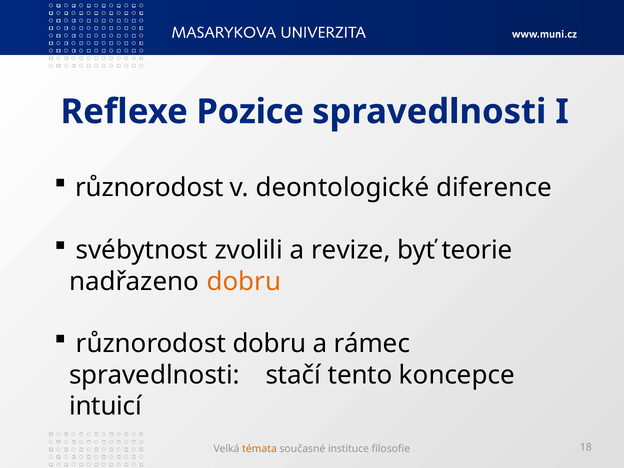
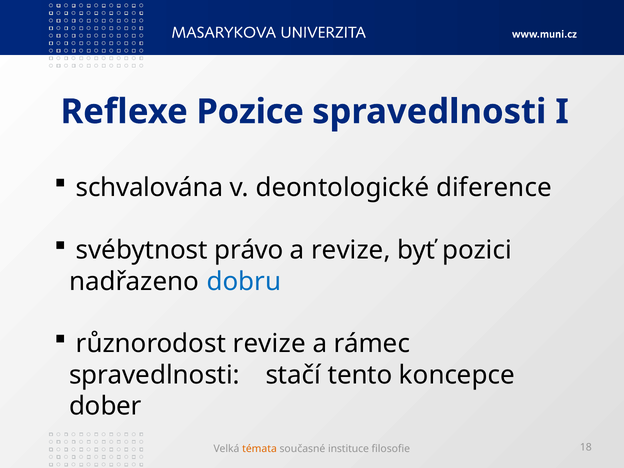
různorodost: různorodost -> schvalována (150, 188)
zvolili: zvolili -> právo (249, 250)
teorie: teorie -> pozici (477, 250)
dobru colour: orange -> blue (244, 281)
různorodost dobru: dobru -> revize (269, 344)
intuicí: intuicí -> dober (105, 406)
